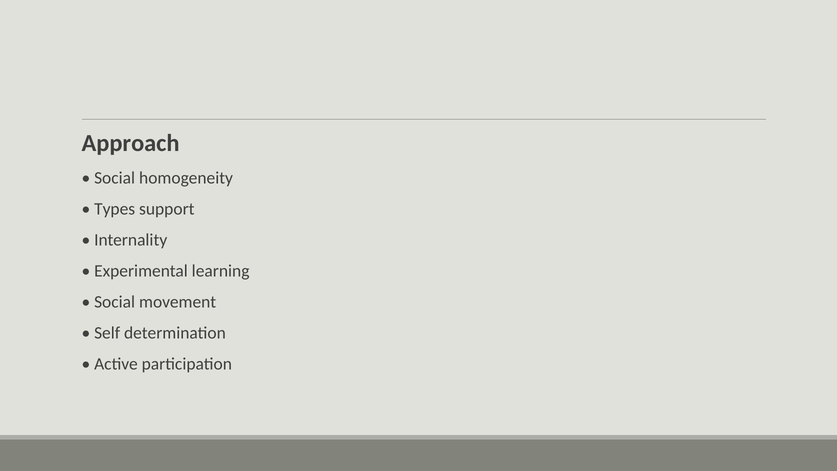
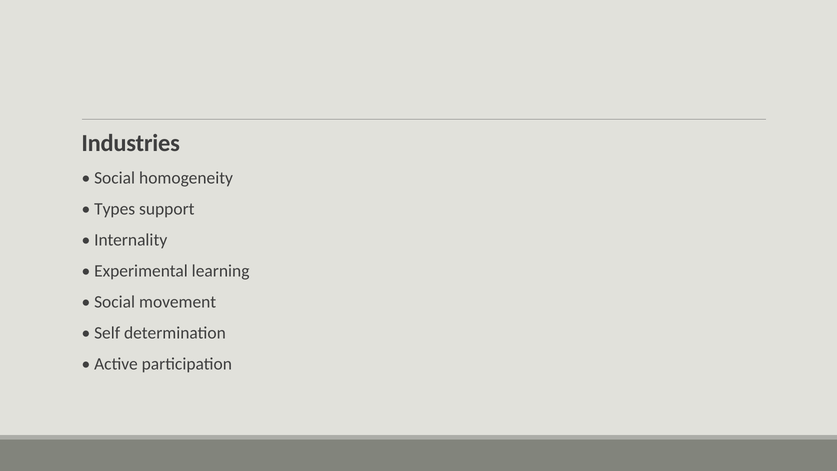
Approach: Approach -> Industries (131, 143)
